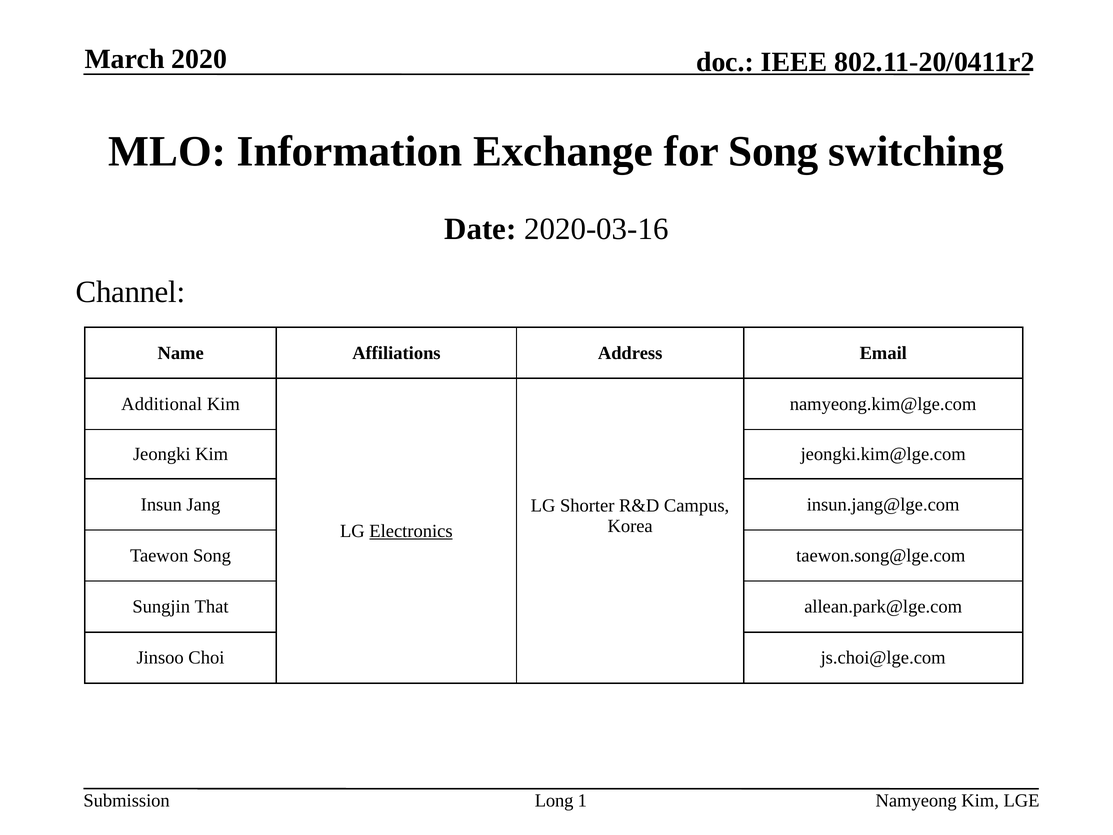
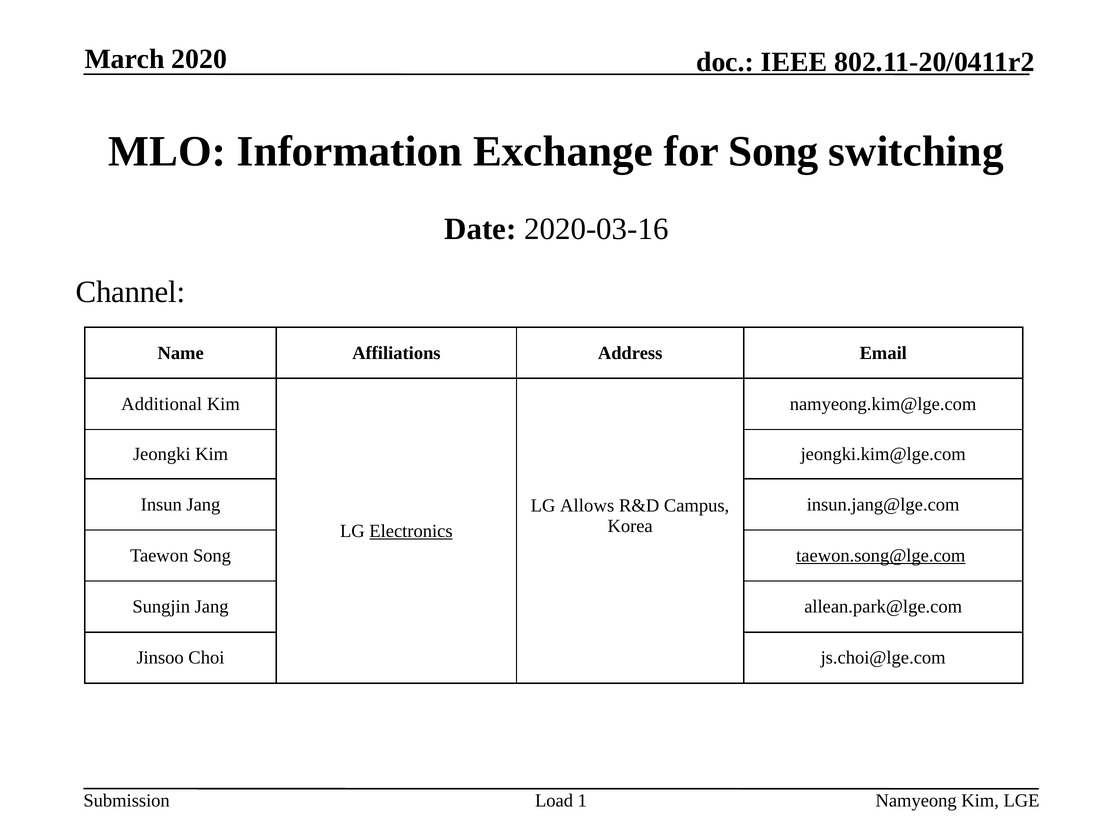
Shorter: Shorter -> Allows (587, 506)
taewon.song@lge.com underline: none -> present (881, 555)
Sungjin That: That -> Jang (212, 607)
Long: Long -> Load (554, 801)
